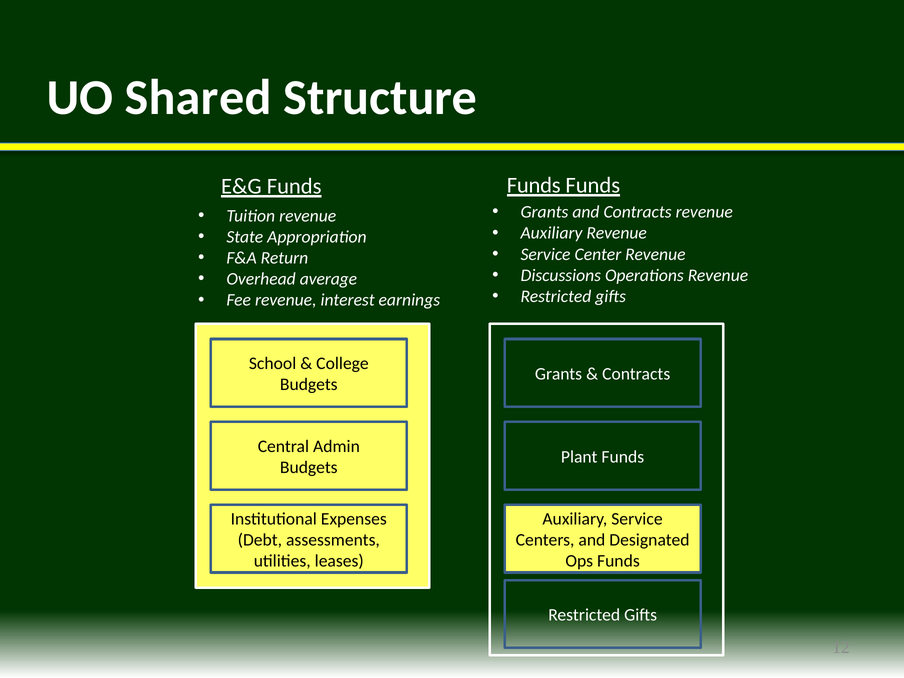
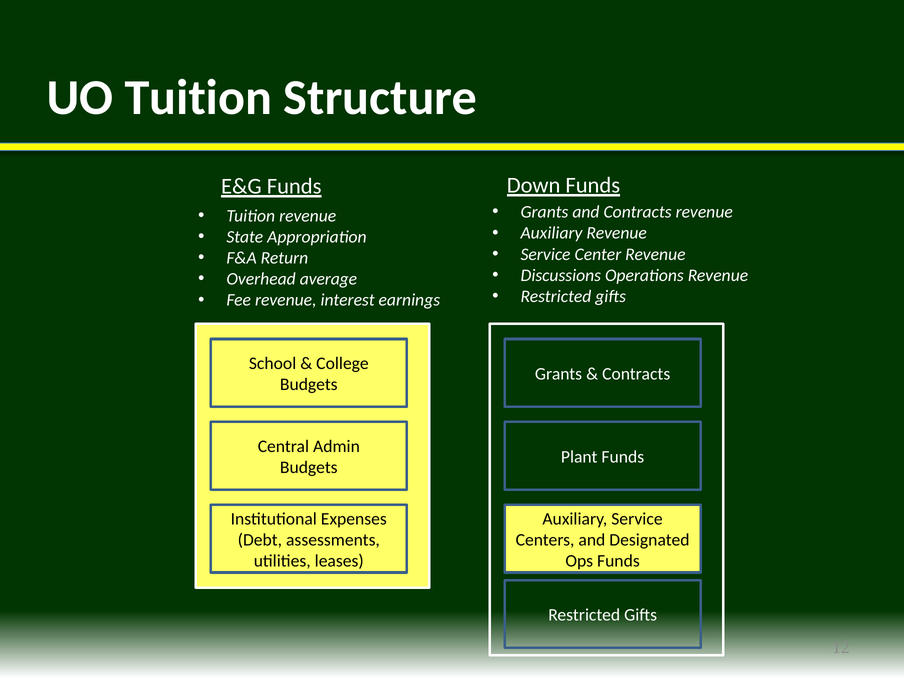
UO Shared: Shared -> Tuition (198, 98)
E&G Funds Funds: Funds -> Down (534, 185)
